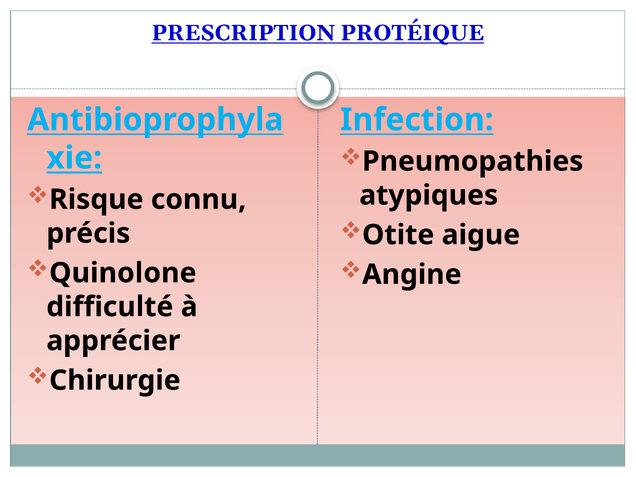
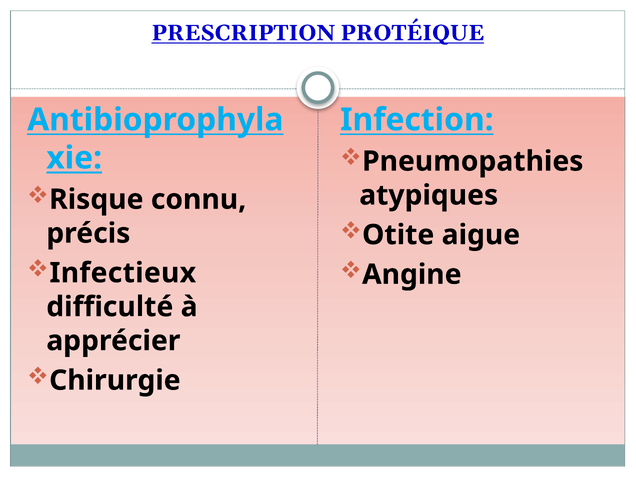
Quinolone: Quinolone -> Infectieux (123, 273)
